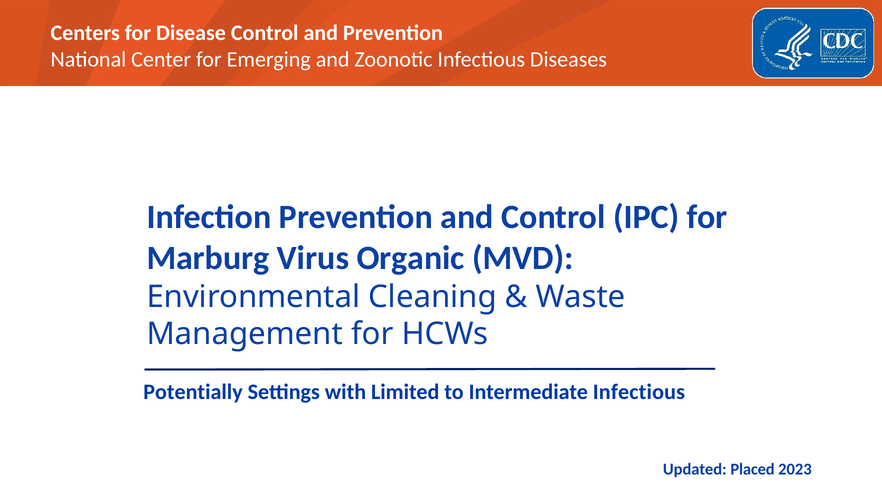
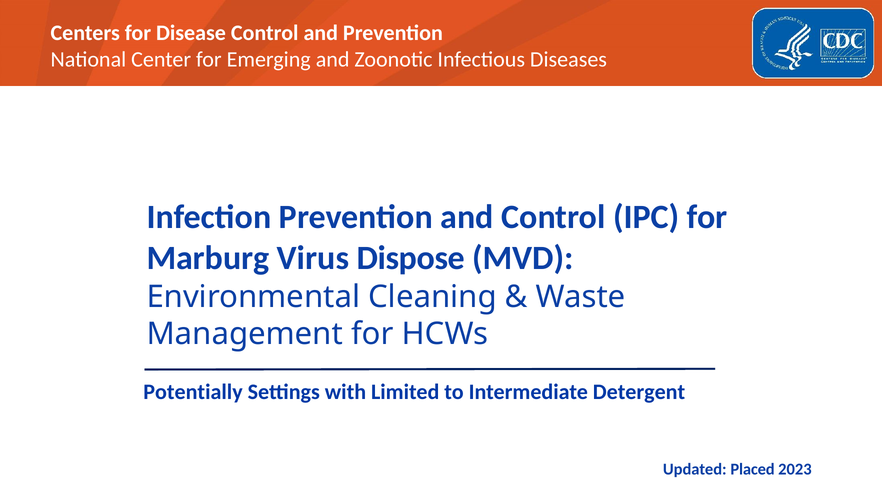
Organic: Organic -> Dispose (411, 258)
Intermediate Infectious: Infectious -> Detergent (639, 392)
